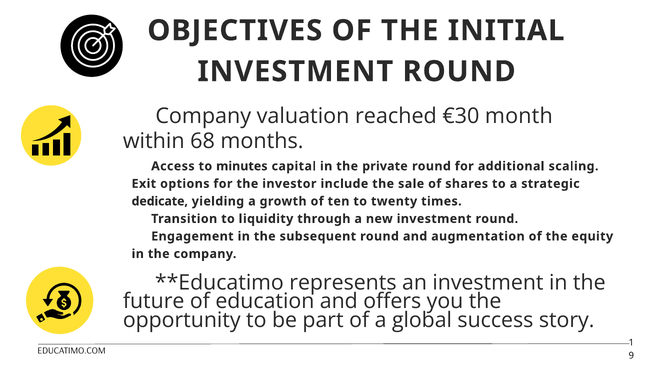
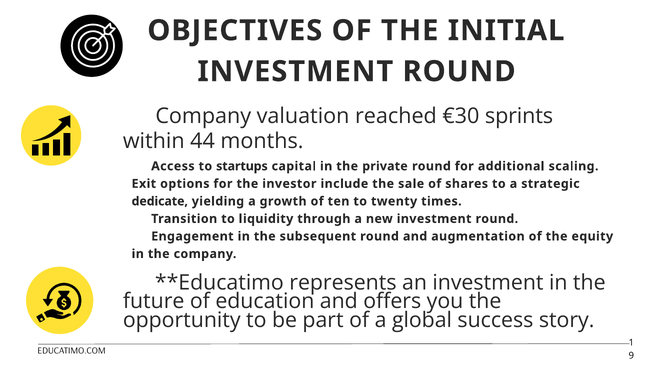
month: month -> sprints (519, 116)
68: 68 -> 44 (203, 141)
minutes: minutes -> startups (242, 166)
